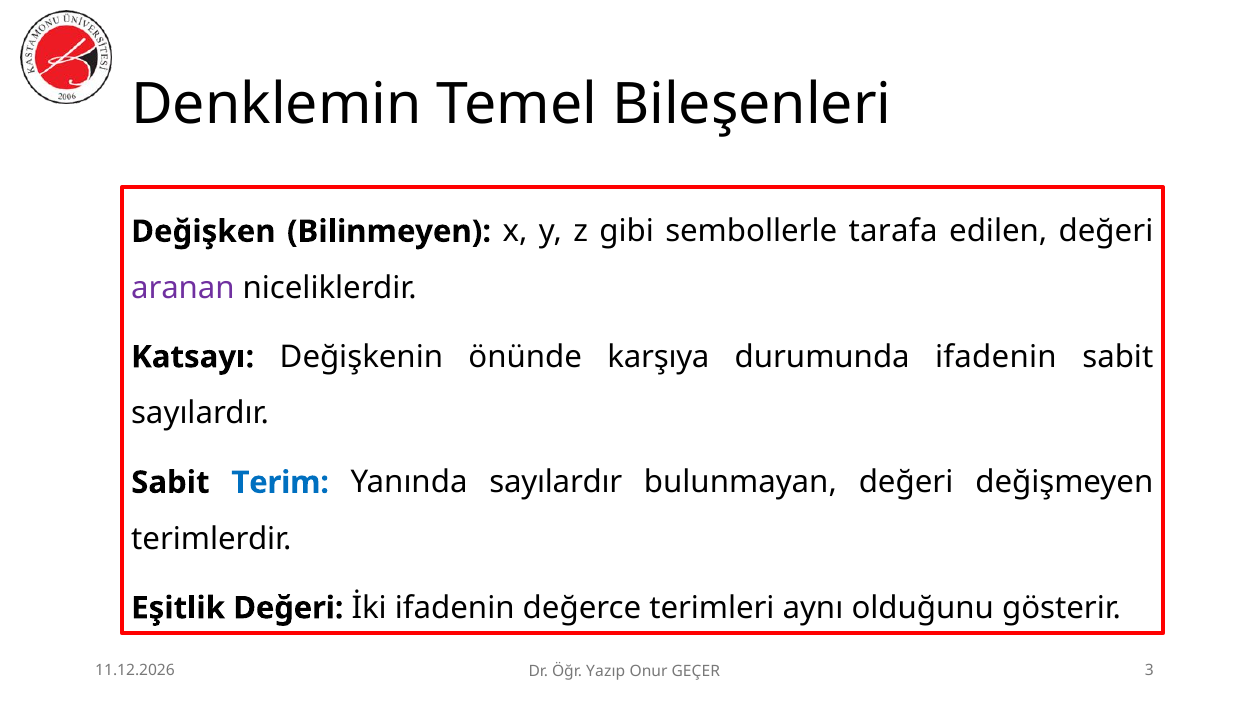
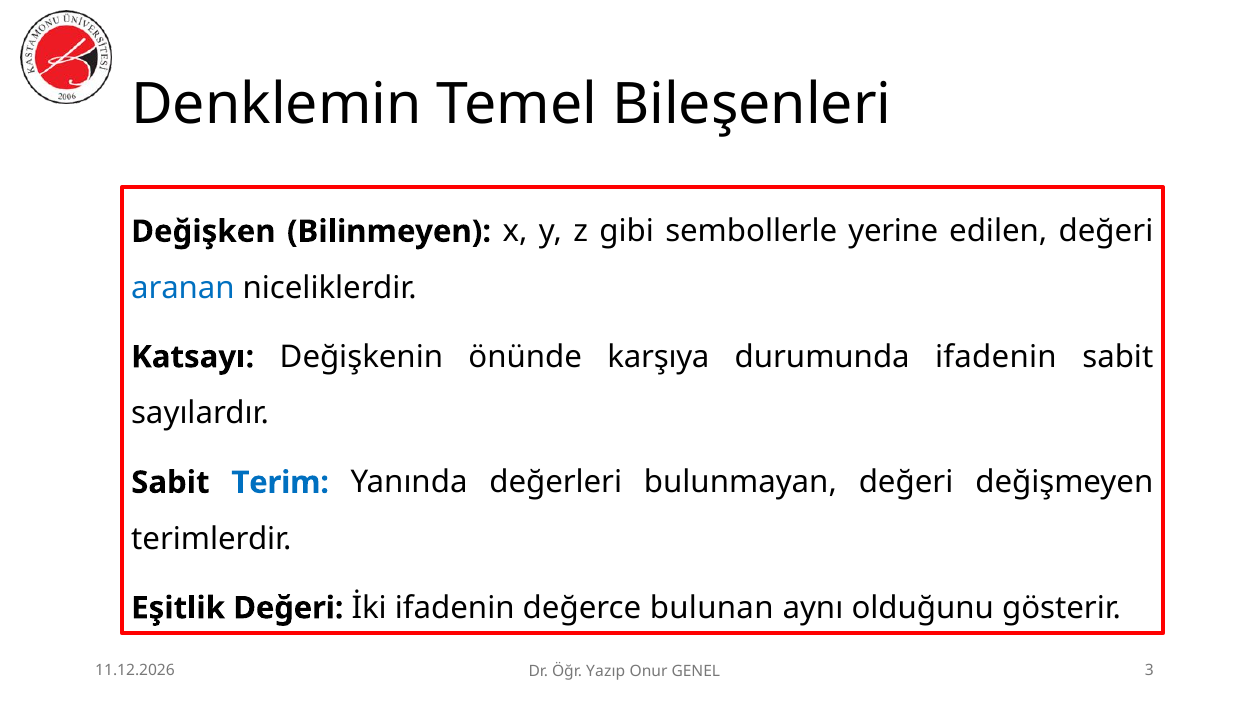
tarafa: tarafa -> yerine (893, 231)
aranan colour: purple -> blue (183, 288)
Yanında sayılardır: sayılardır -> değerleri (556, 482)
terimleri: terimleri -> bulunan (712, 608)
GEÇER: GEÇER -> GENEL (696, 671)
